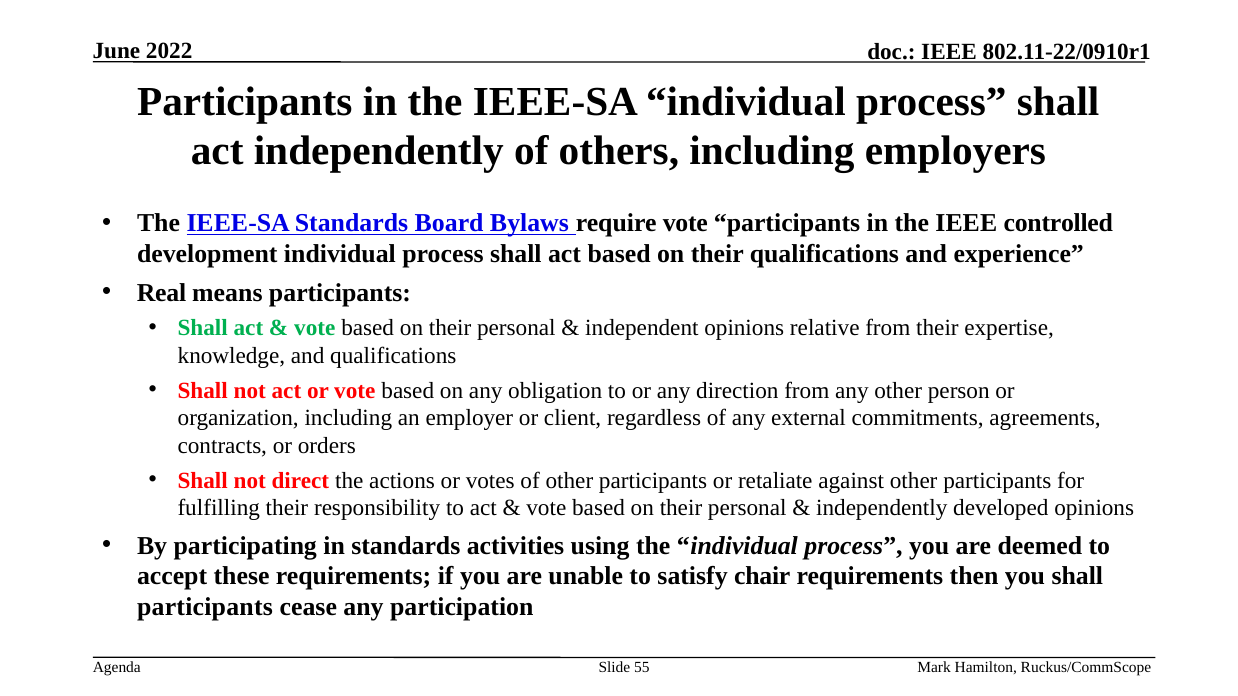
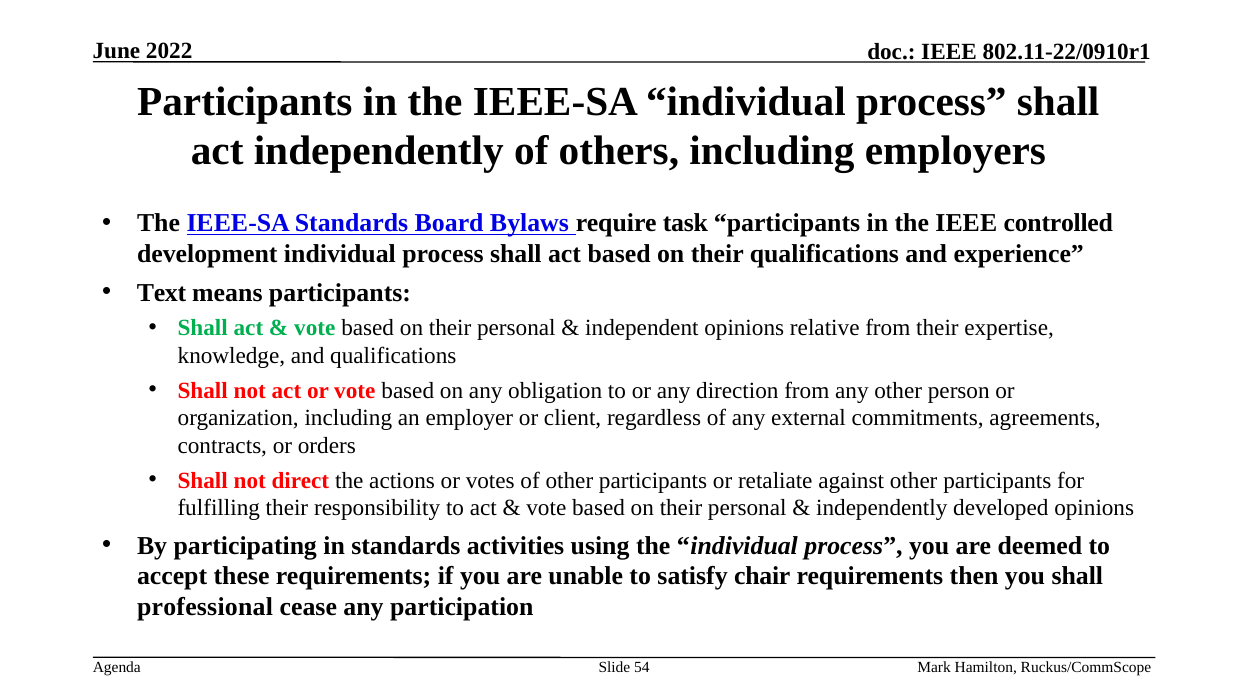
require vote: vote -> task (685, 223)
Real: Real -> Text (162, 293)
participants: participants -> professional (205, 608)
55: 55 -> 54 (642, 668)
